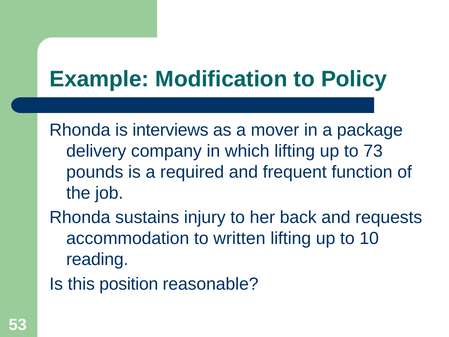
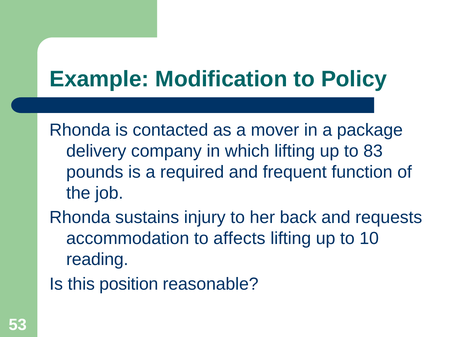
interviews: interviews -> contacted (170, 130)
73: 73 -> 83 (373, 151)
written: written -> affects (239, 238)
